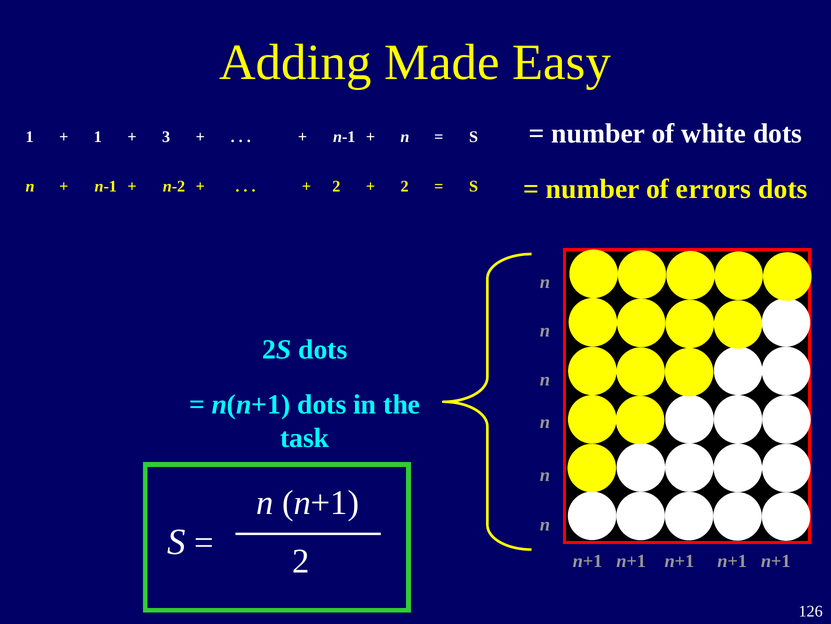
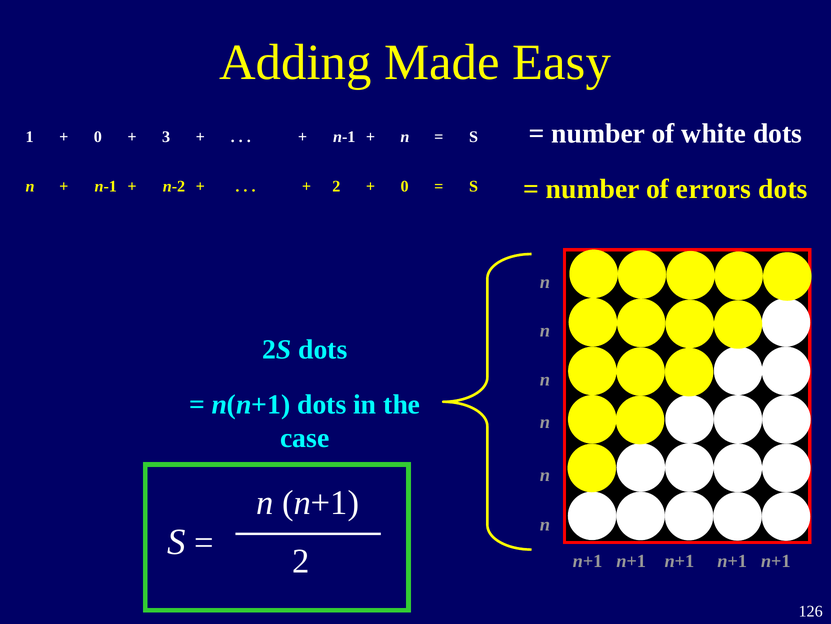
1: 1 -> 0 (98, 137)
2: 2 -> 0 (405, 186)
task: task -> case (305, 437)
